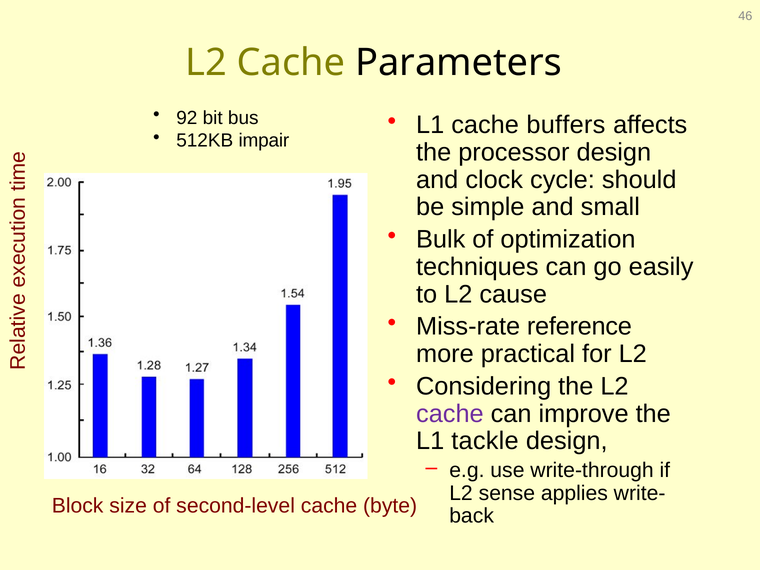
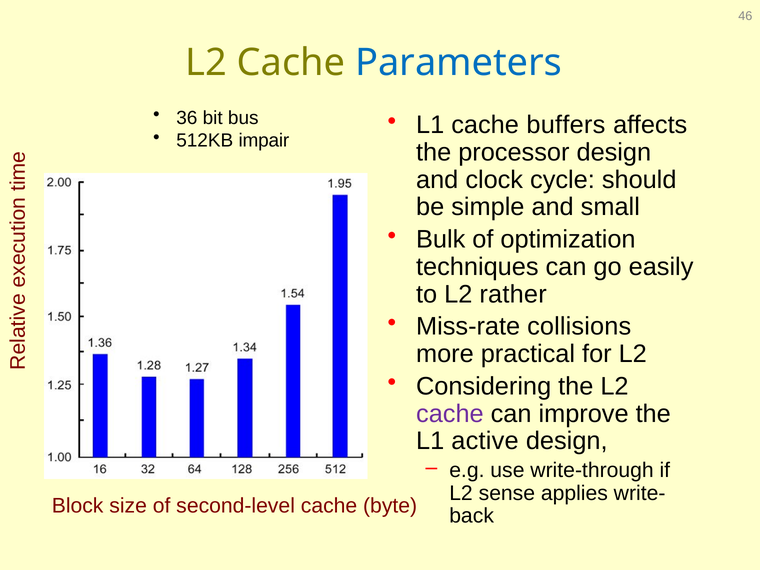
Parameters colour: black -> blue (459, 63)
92: 92 -> 36 (187, 118)
cause: cause -> rather (513, 294)
reference: reference -> collisions (579, 327)
tackle: tackle -> active (485, 441)
